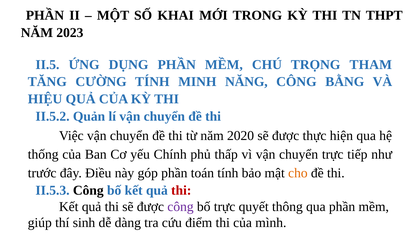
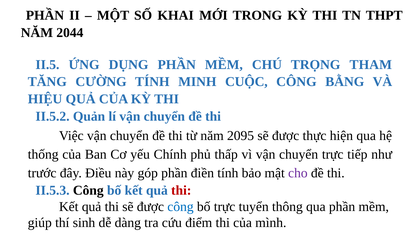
2023: 2023 -> 2044 (70, 33)
NĂNG: NĂNG -> CUỘC (246, 82)
2020: 2020 -> 2095 (241, 136)
toán: toán -> điền (202, 173)
cho colour: orange -> purple (298, 173)
công colour: purple -> blue (181, 206)
quyết: quyết -> tuyển (254, 206)
